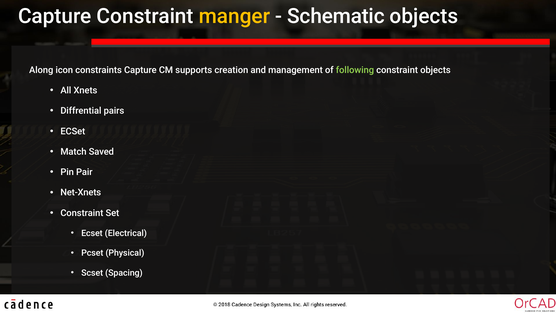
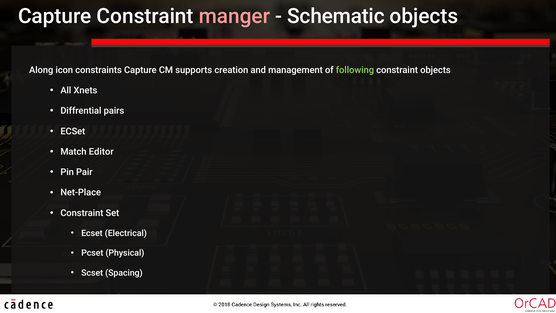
manger colour: yellow -> pink (234, 16)
Saved: Saved -> Editor (101, 152)
Net-Xnets: Net-Xnets -> Net-Place (81, 192)
